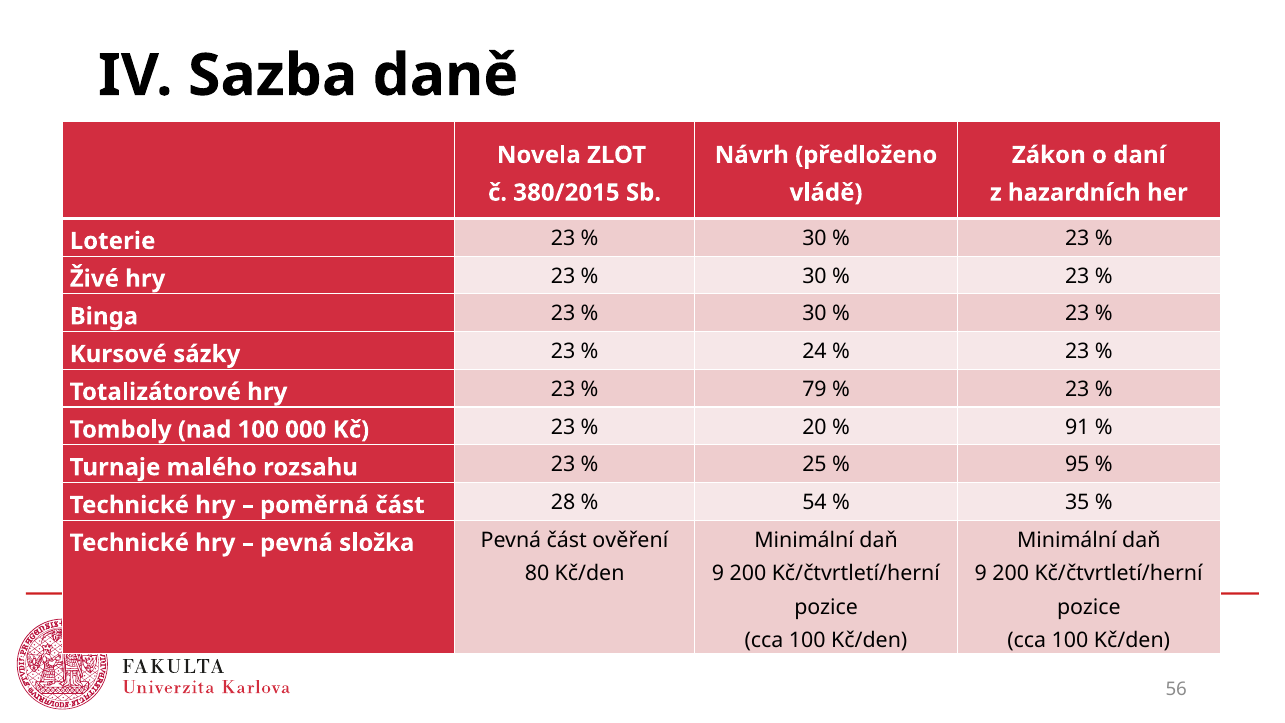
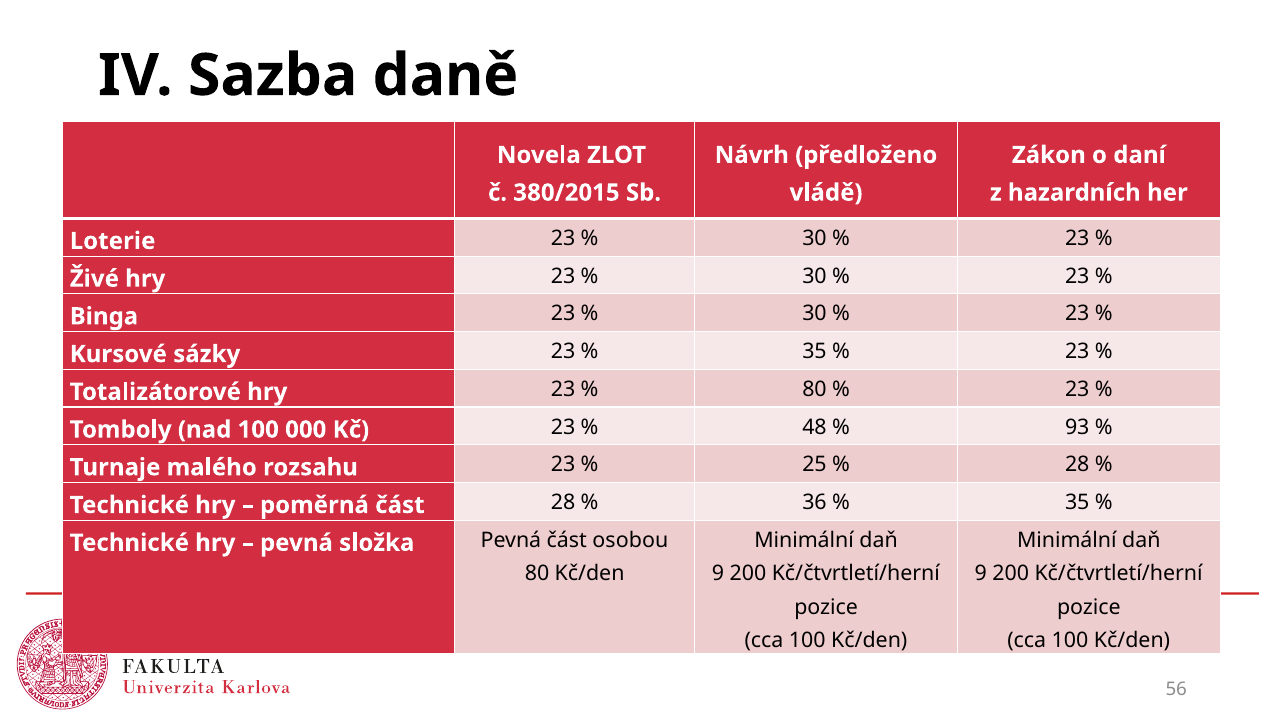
24: 24 -> 35 (814, 352)
79: 79 -> 80 (814, 389)
20: 20 -> 48 (814, 427)
91: 91 -> 93 (1077, 427)
95: 95 -> 28 (1077, 465)
54: 54 -> 36 (814, 502)
ověření: ověření -> osobou (630, 540)
